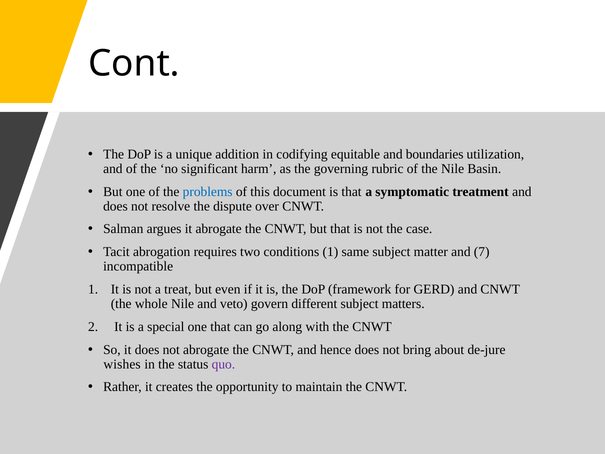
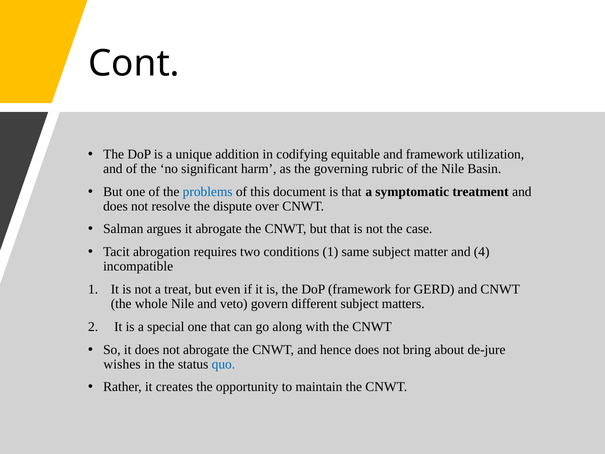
and boundaries: boundaries -> framework (435, 154)
7: 7 -> 4 (482, 252)
quo colour: purple -> blue (223, 364)
